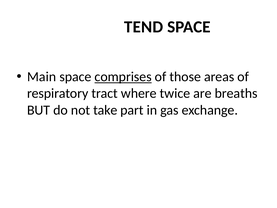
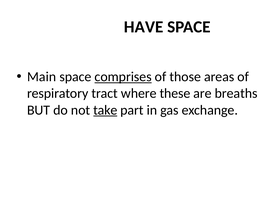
TEND: TEND -> HAVE (144, 27)
twice: twice -> these (175, 93)
take underline: none -> present (105, 110)
